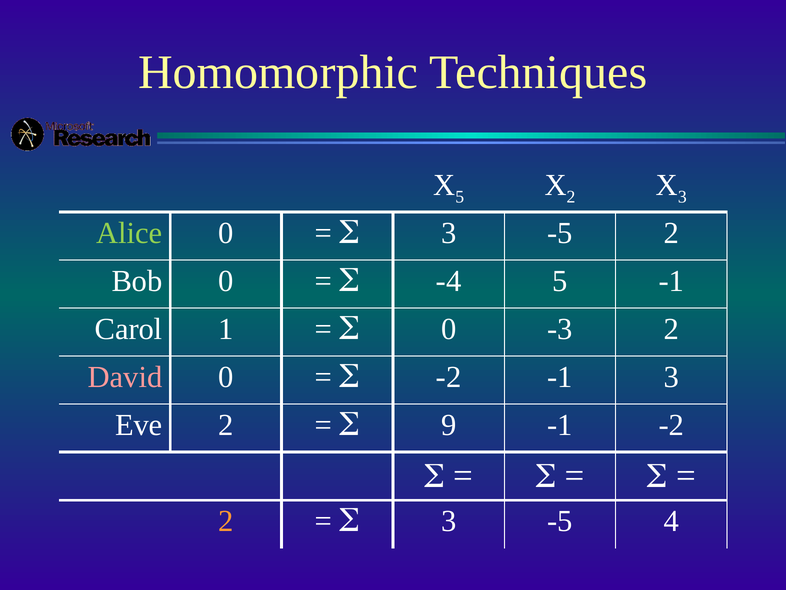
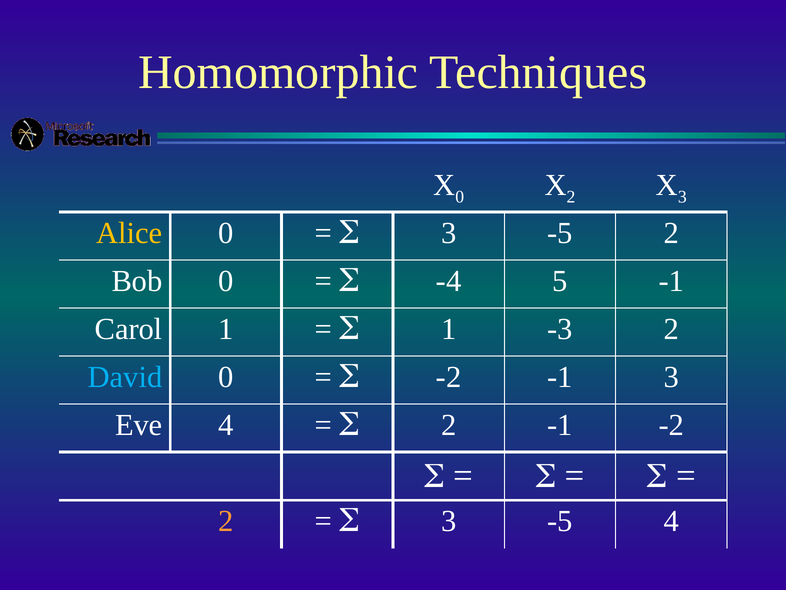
5: 5 -> 0 (460, 197)
Alice colour: light green -> yellow (129, 233)
0: 0 -> 1 (449, 329)
David colour: pink -> light blue (125, 377)
Eve 2: 2 -> 4 (226, 425)
9: 9 -> 2 (449, 425)
